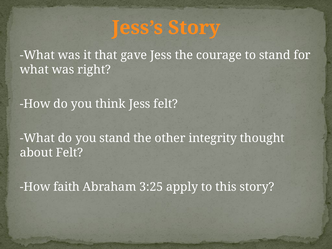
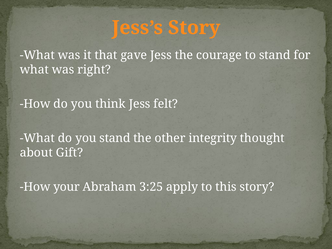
about Felt: Felt -> Gift (69, 153)
faith: faith -> your (67, 187)
